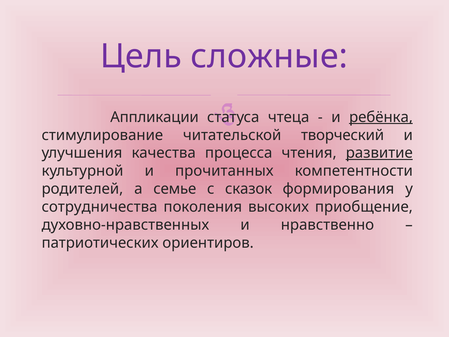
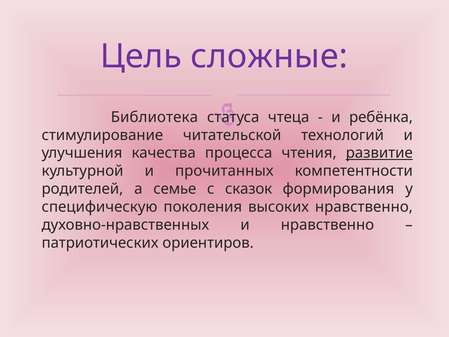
Аппликации: Аппликации -> Библиотека (154, 117)
ребёнка underline: present -> none (381, 117)
творческий: творческий -> технологий (343, 135)
сотрудничества: сотрудничества -> специфическую (100, 207)
высоких приобщение: приобщение -> нравственно (364, 207)
